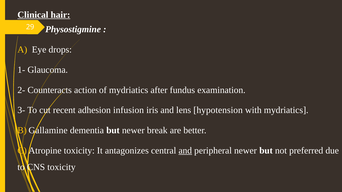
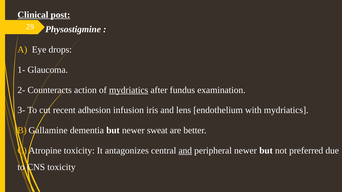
hair: hair -> post (60, 15)
mydriatics underline: none -> present (129, 90)
hypotension: hypotension -> endothelium (218, 110)
break: break -> sweat (157, 131)
